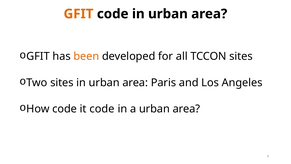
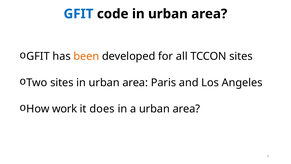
GFIT colour: orange -> blue (79, 14)
How code: code -> work (65, 109)
it code: code -> does (102, 109)
